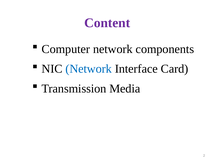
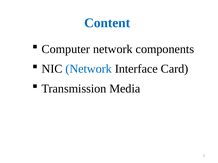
Content colour: purple -> blue (107, 23)
